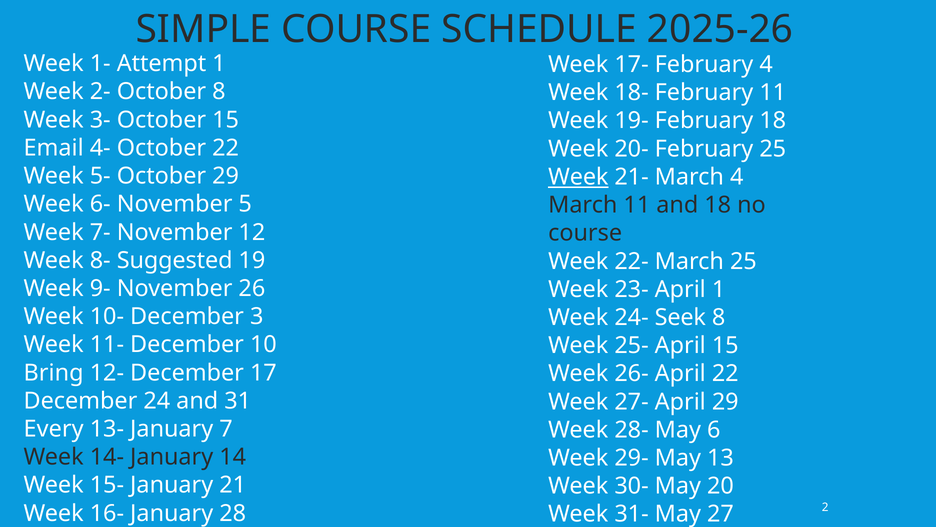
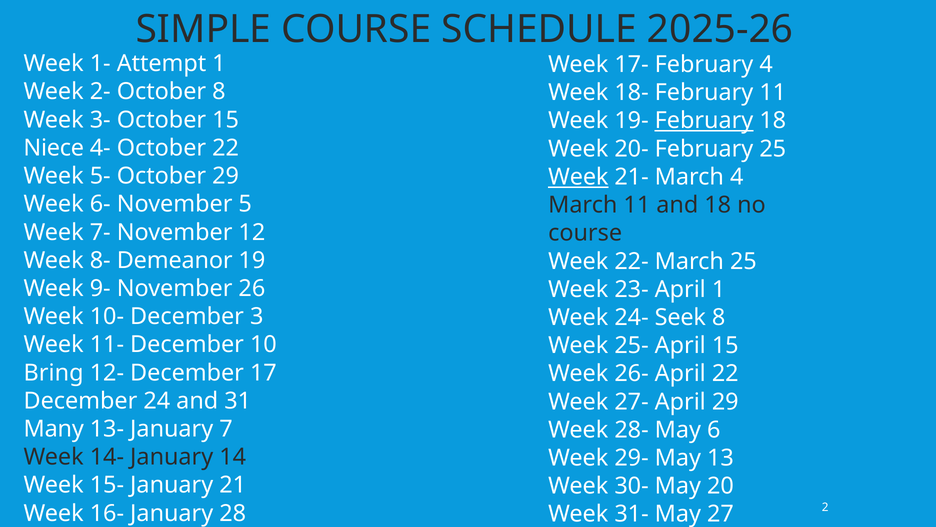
February underline: none -> present (704, 121)
Email: Email -> Niece (54, 148)
Suggested: Suggested -> Demeanor (175, 260)
Every: Every -> Many (54, 429)
